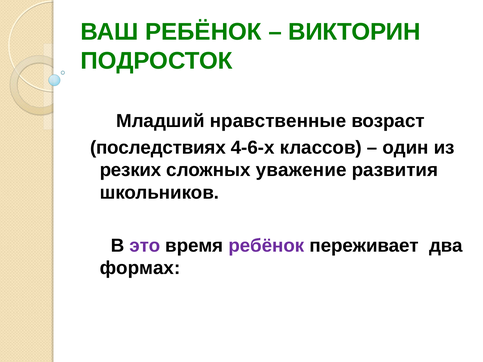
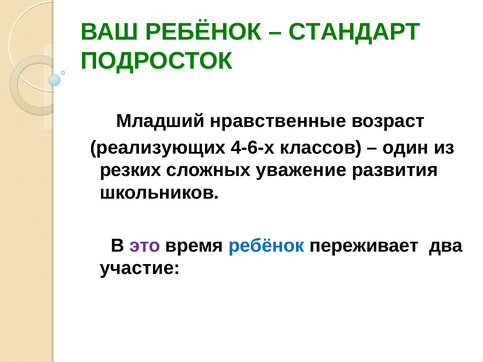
ВИКТОРИН: ВИКТОРИН -> СТАНДАРТ (354, 32)
последствиях: последствиях -> реализующих (158, 148)
ребёнок colour: purple -> blue (266, 246)
формах: формах -> участие (140, 268)
